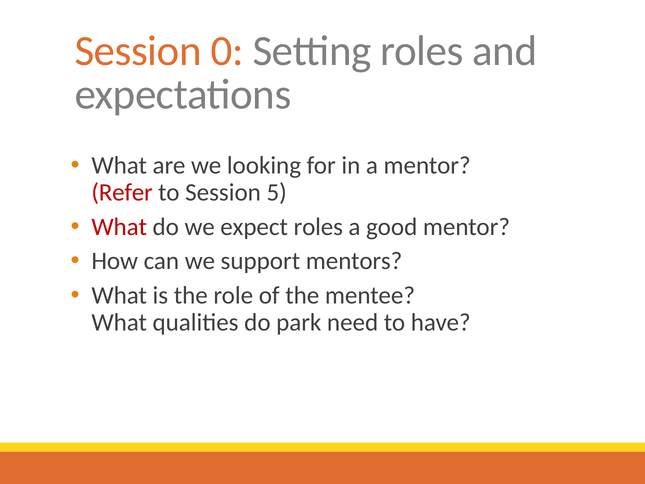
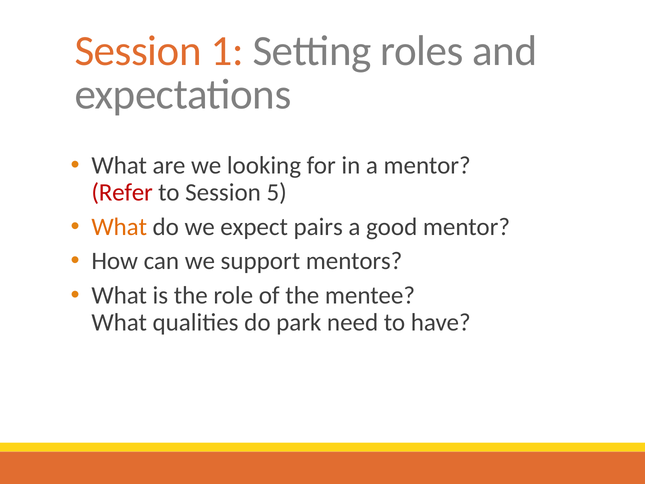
0: 0 -> 1 (227, 51)
What colour: red -> orange (119, 227)
expect roles: roles -> pairs (318, 227)
